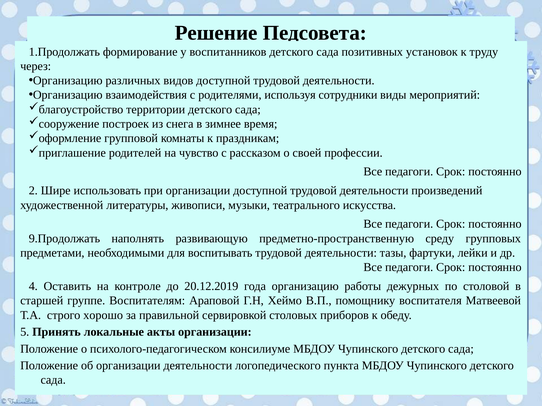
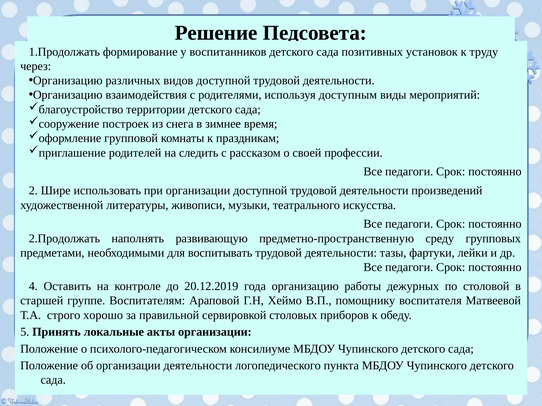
сотрудники: сотрудники -> доступным (348, 95)
чувство: чувство -> следить (199, 153)
9.Продолжать: 9.Продолжать -> 2.Продолжать (64, 239)
